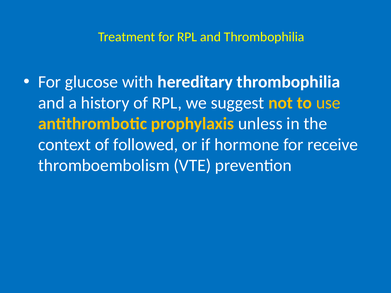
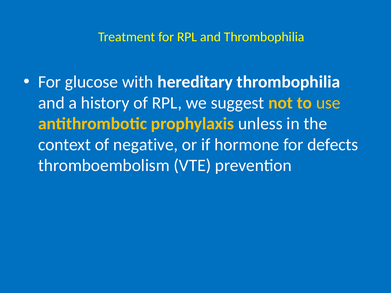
followed: followed -> negative (146, 145)
receive: receive -> defects (333, 145)
